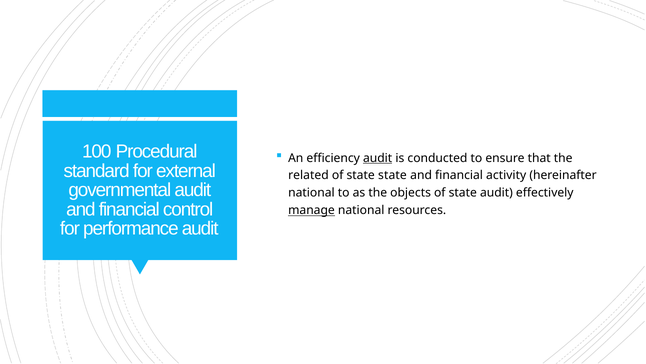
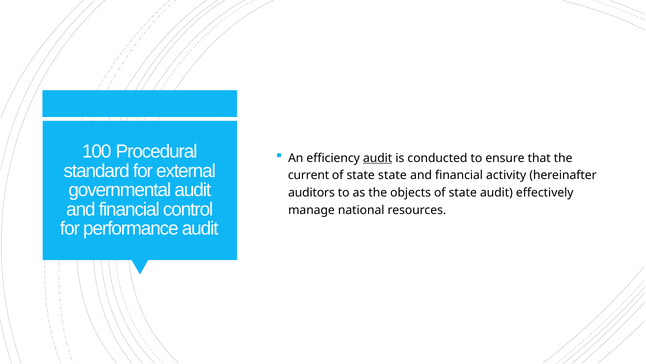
related: related -> current (309, 175)
national: national -> auditors (311, 193)
manage underline: present -> none (311, 210)
